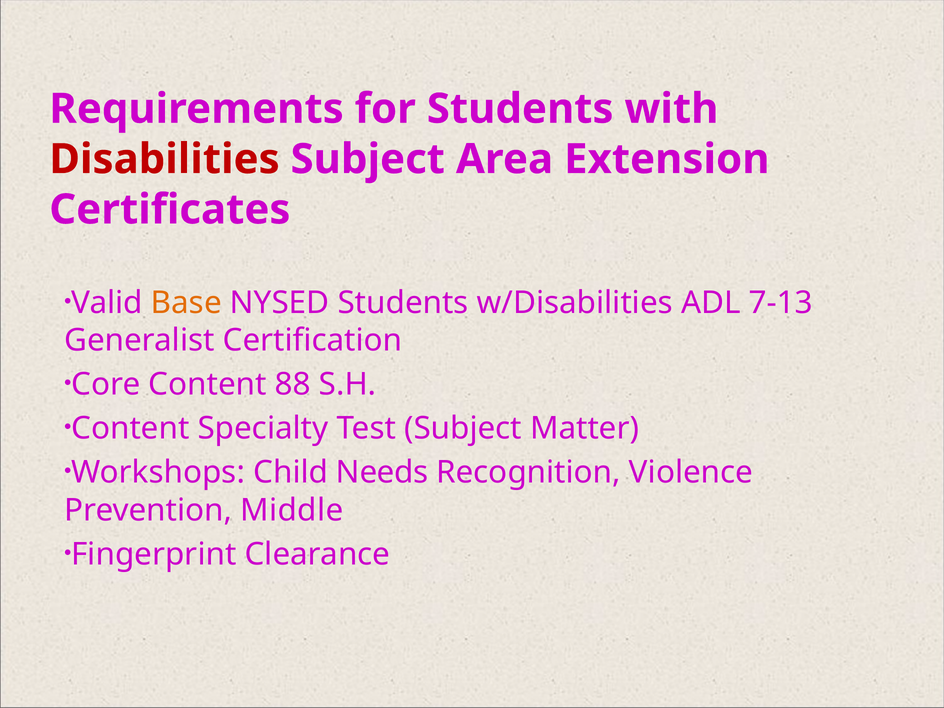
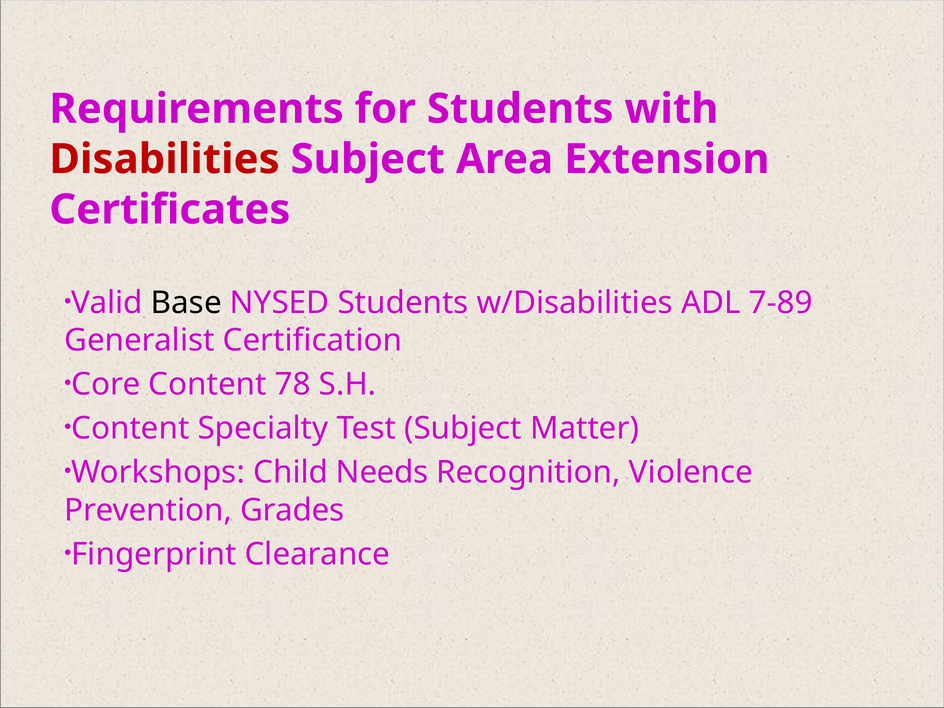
Base colour: orange -> black (186, 303)
7-13: 7-13 -> 7-89 (781, 303)
88: 88 -> 78 (293, 384)
Middle: Middle -> Grades (292, 510)
